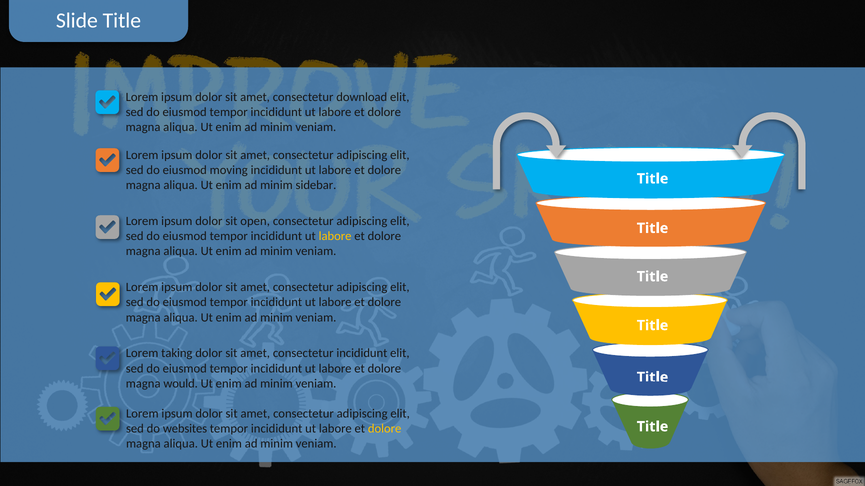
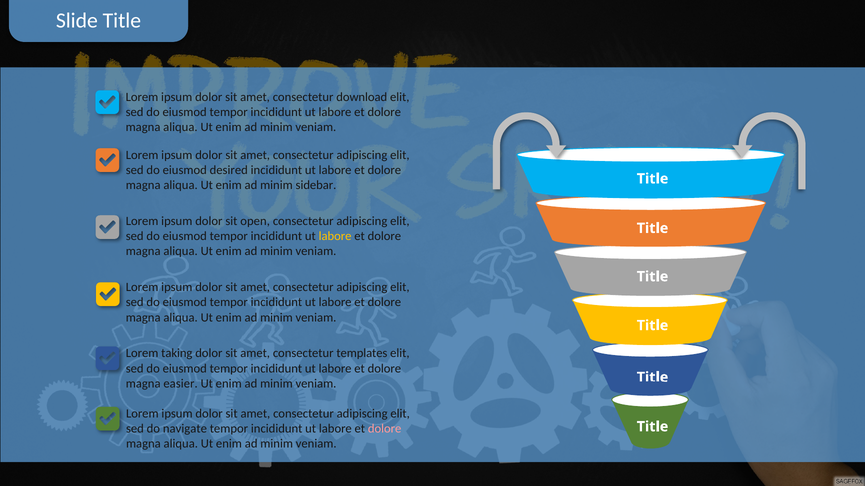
moving: moving -> desired (229, 170)
consectetur incididunt: incididunt -> templates (362, 354)
would: would -> easier (181, 384)
websites: websites -> navigate (185, 429)
dolore colour: yellow -> pink (385, 429)
